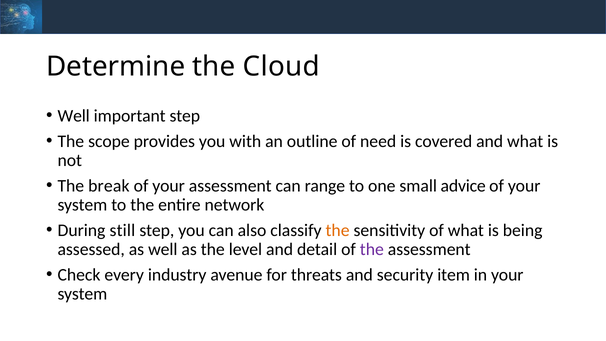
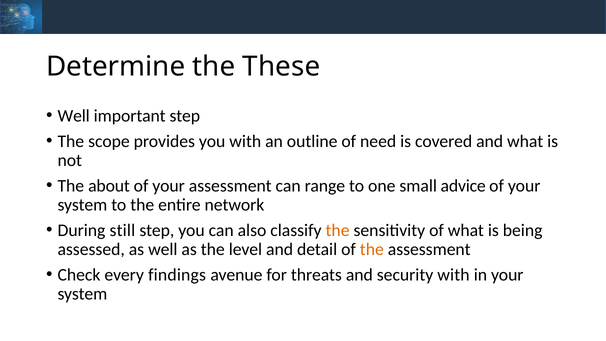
Cloud: Cloud -> These (281, 67)
break: break -> about (109, 186)
the colour: purple -> orange (372, 249)
industry: industry -> findings (177, 275)
security item: item -> with (453, 275)
